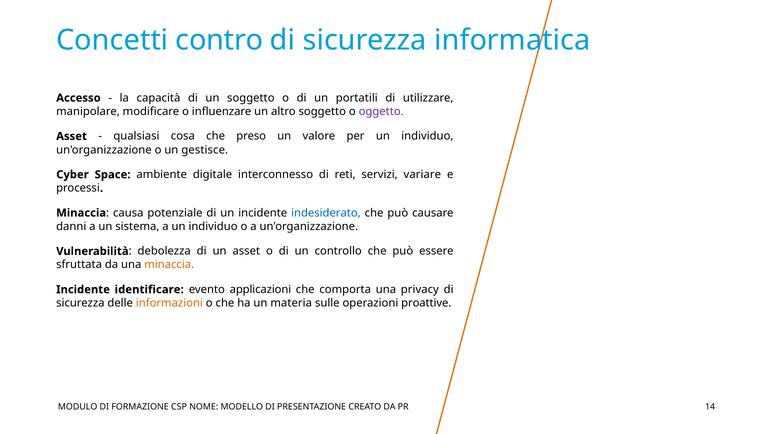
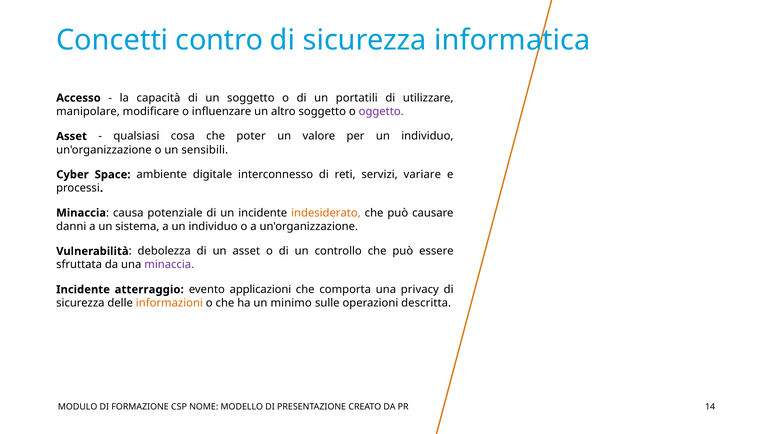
preso: preso -> poter (251, 136)
gestisce: gestisce -> sensibili (205, 150)
indesiderato colour: blue -> orange (326, 213)
minaccia colour: orange -> purple (169, 265)
identificare: identificare -> atterraggio (149, 290)
materia: materia -> minimo (291, 303)
proattive: proattive -> descritta (426, 303)
